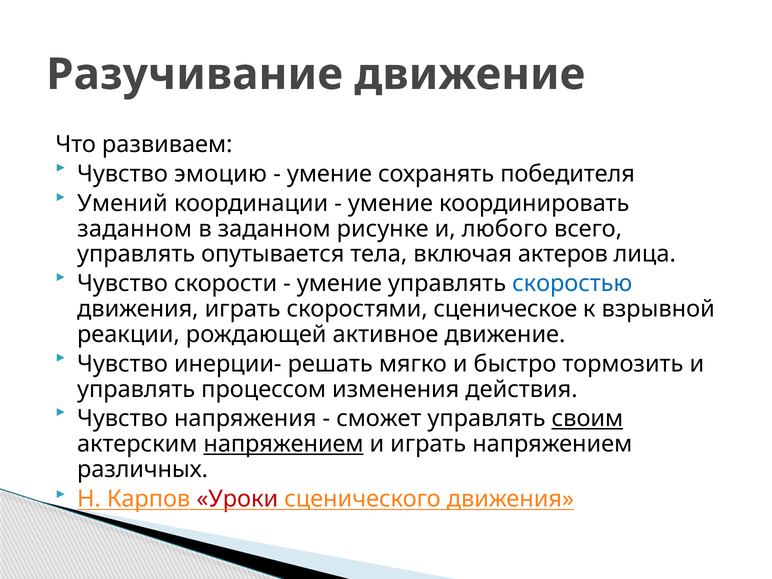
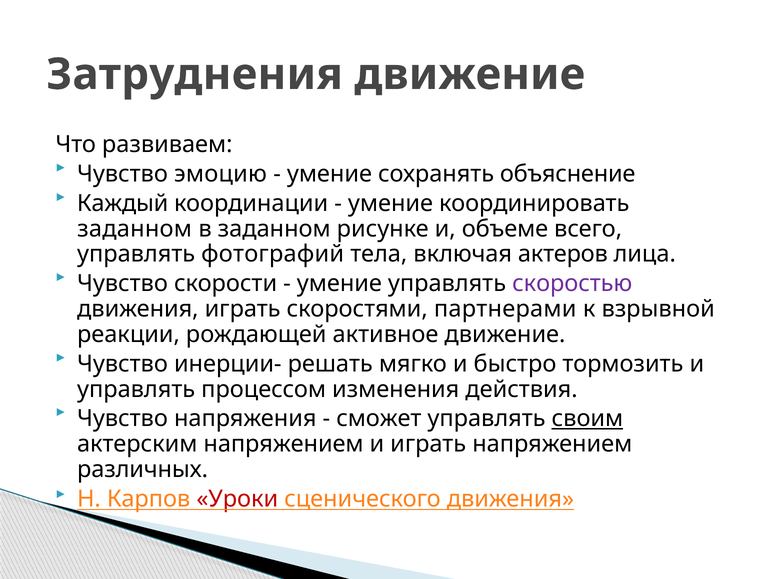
Разучивание: Разучивание -> Затруднения (195, 74)
победителя: победителя -> объяснение (568, 174)
Умений: Умений -> Каждый (123, 203)
любого: любого -> объеме (505, 229)
опутывается: опутывается -> фотографий (273, 254)
скоростью colour: blue -> purple (572, 284)
сценическое: сценическое -> партнерами (505, 309)
напряжением underline: present -> none (284, 444)
